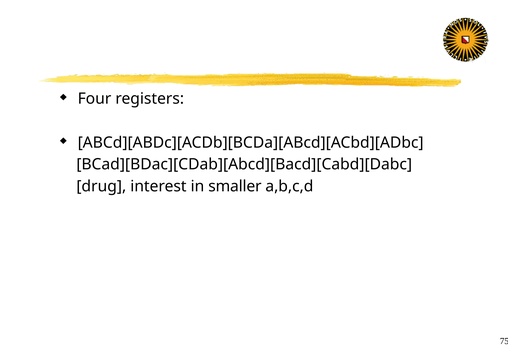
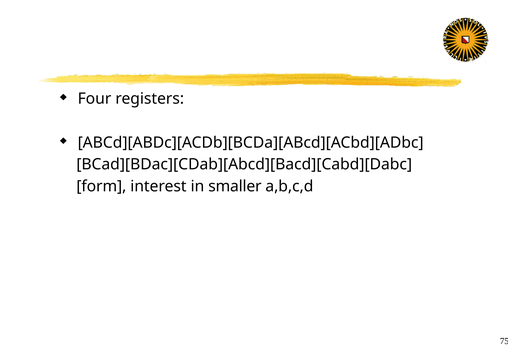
drug: drug -> form (101, 186)
